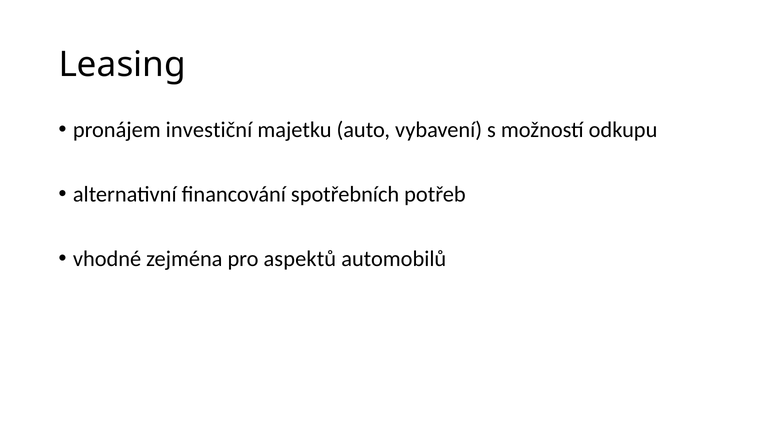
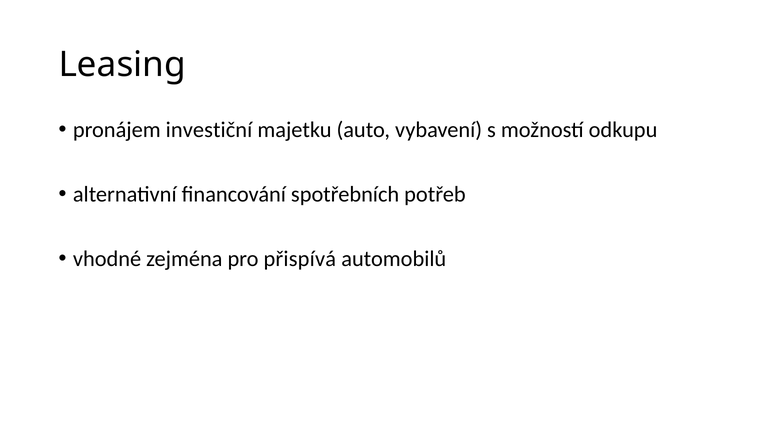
aspektů: aspektů -> přispívá (300, 259)
